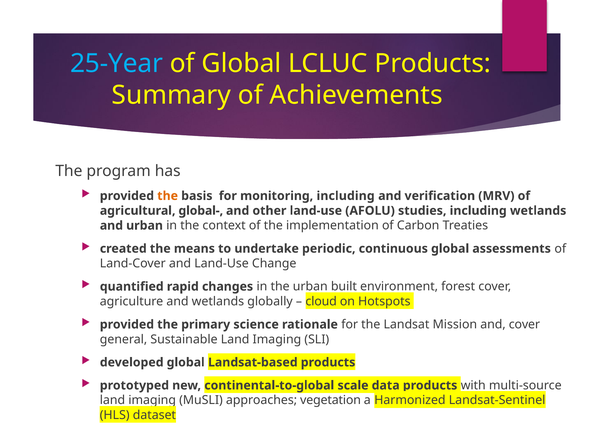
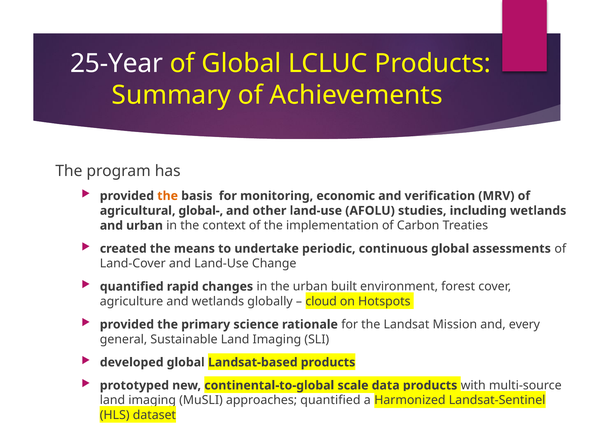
25-Year colour: light blue -> white (117, 63)
monitoring including: including -> economic (346, 196)
and cover: cover -> every (524, 324)
approaches vegetation: vegetation -> quantified (330, 400)
